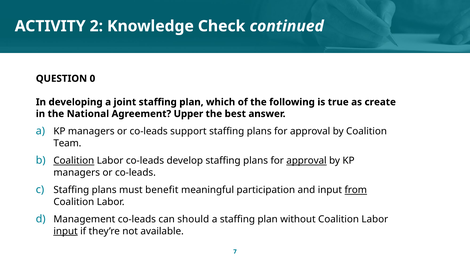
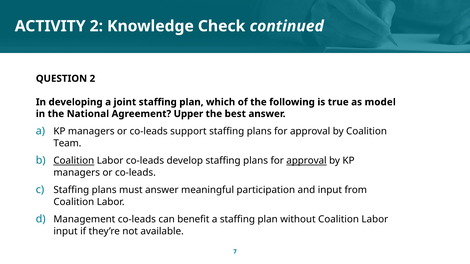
QUESTION 0: 0 -> 2 (92, 79)
create: create -> model (380, 102)
must benefit: benefit -> answer (162, 190)
from underline: present -> none (356, 190)
should: should -> benefit (193, 220)
input underline: present -> none (66, 231)
